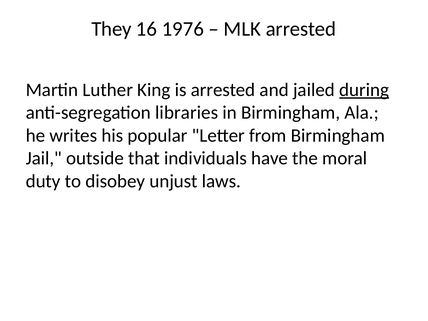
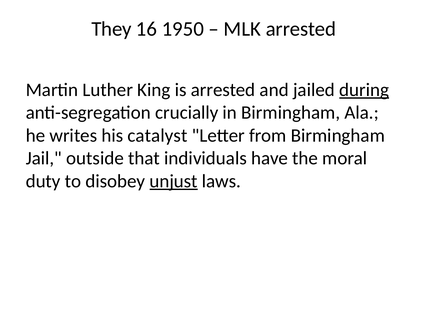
1976: 1976 -> 1950 (183, 29)
libraries: libraries -> crucially (187, 113)
popular: popular -> catalyst (157, 136)
unjust underline: none -> present (174, 181)
